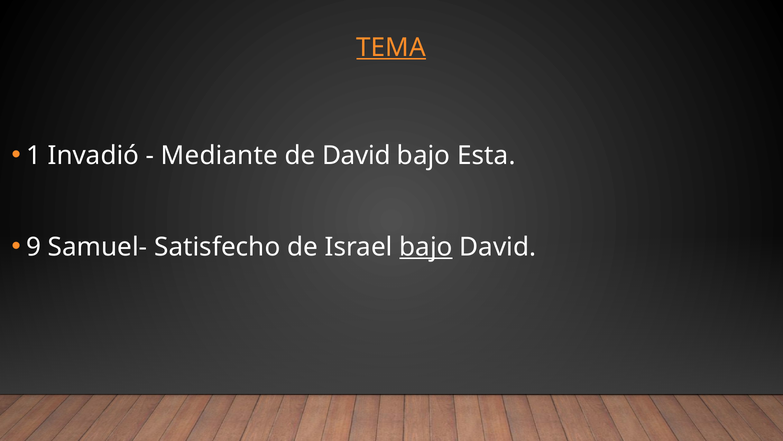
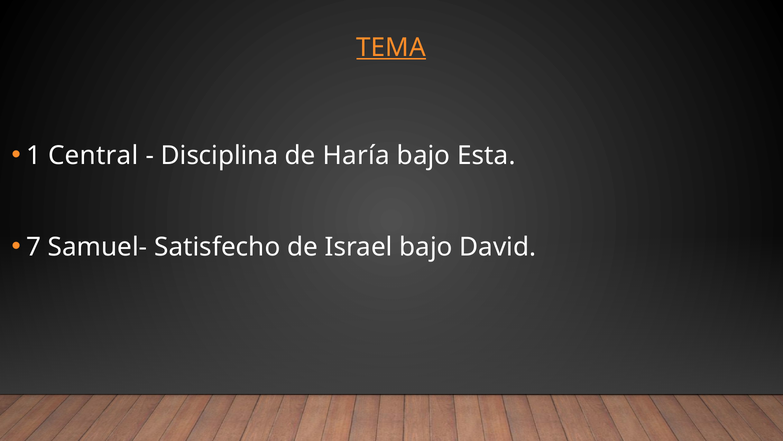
Invadió: Invadió -> Central (93, 155)
Mediante: Mediante -> Disciplina (220, 155)
de David: David -> Haría (356, 155)
9: 9 -> 7 (34, 247)
bajo underline: present -> none (426, 247)
